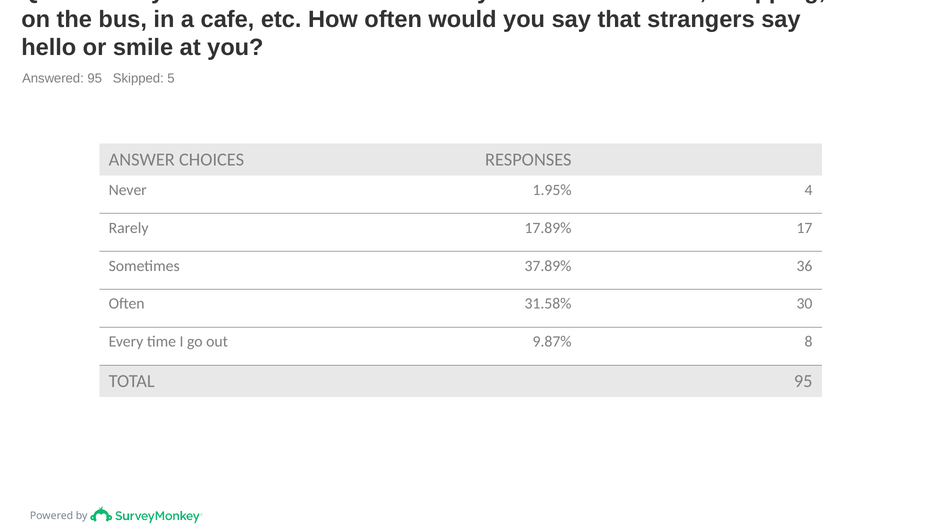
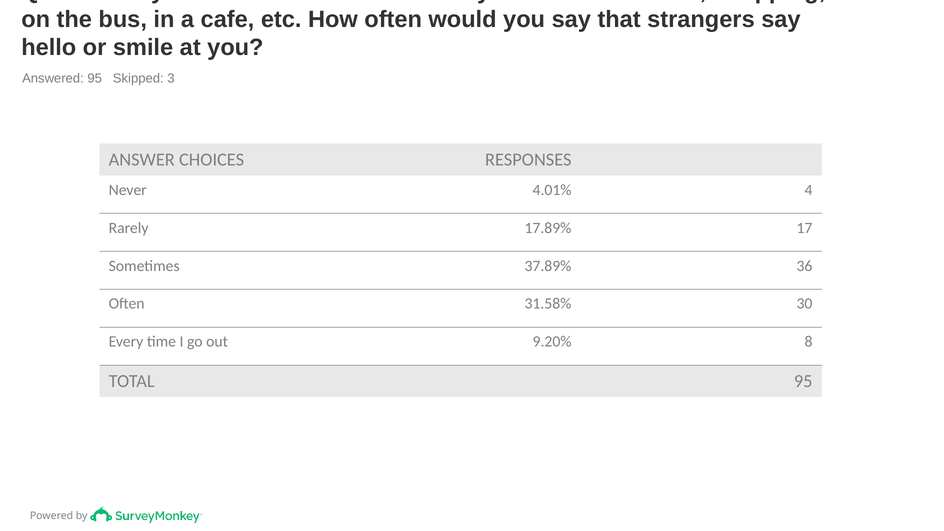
5: 5 -> 3 (171, 78)
1.95%: 1.95% -> 4.01% (552, 190)
9.87%: 9.87% -> 9.20% (552, 342)
